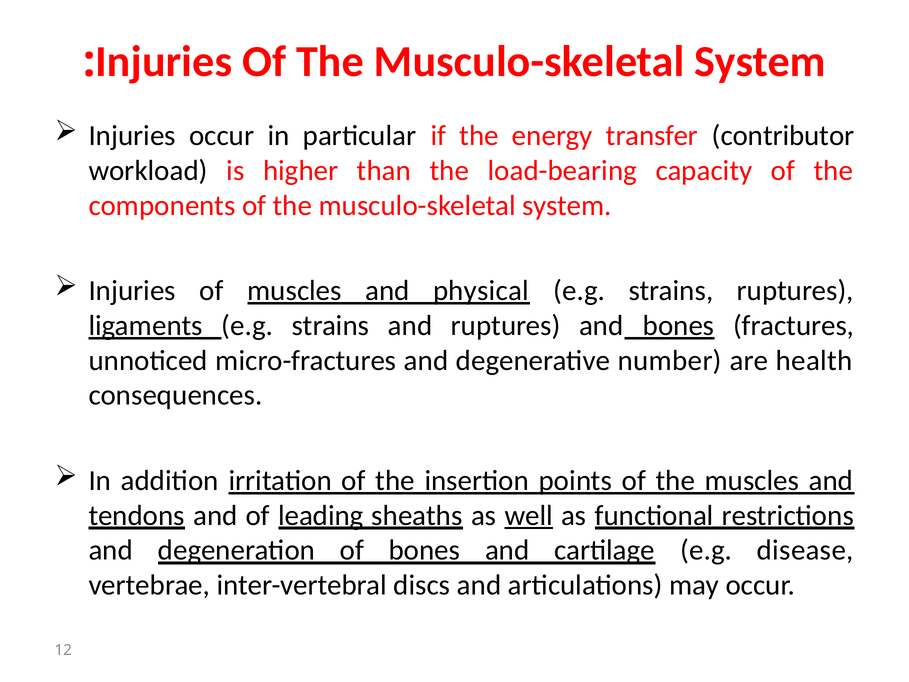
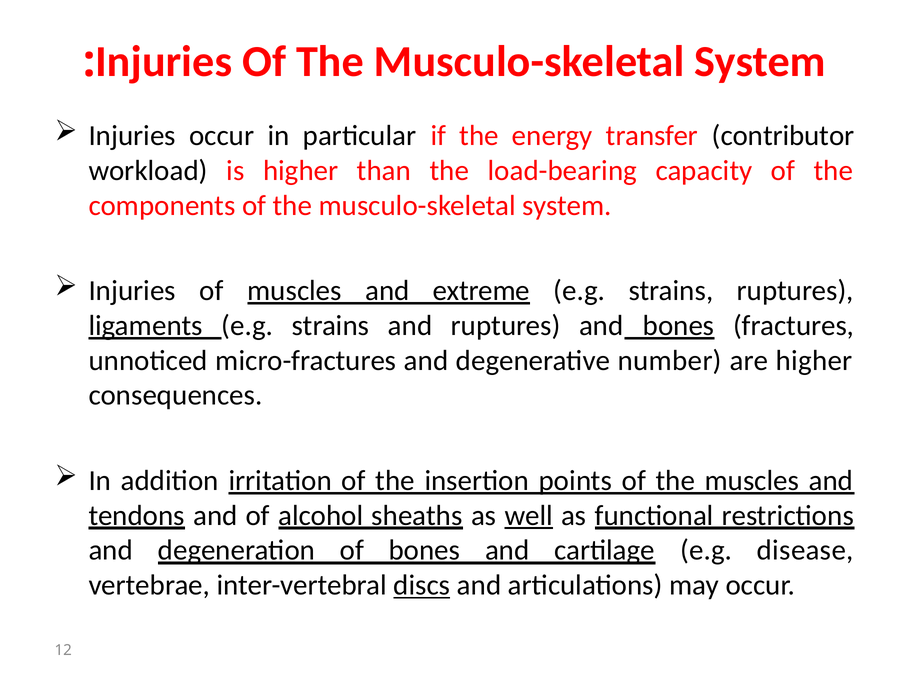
physical: physical -> extreme (481, 291)
are health: health -> higher (814, 360)
leading: leading -> alcohol (321, 515)
discs underline: none -> present (422, 585)
